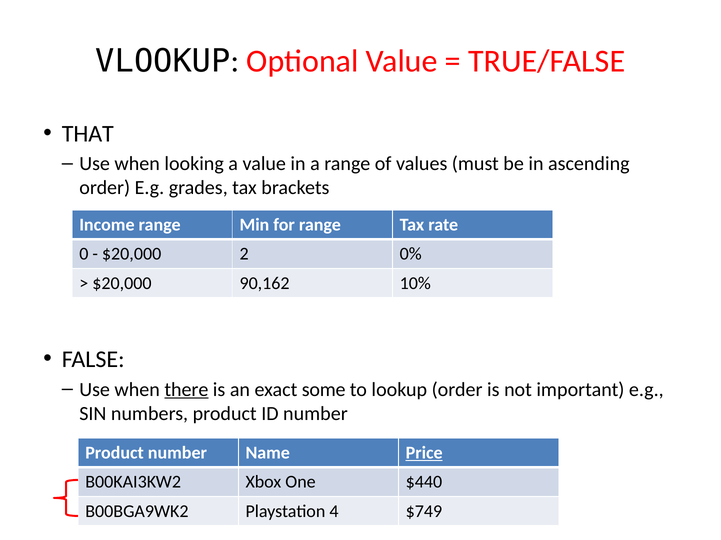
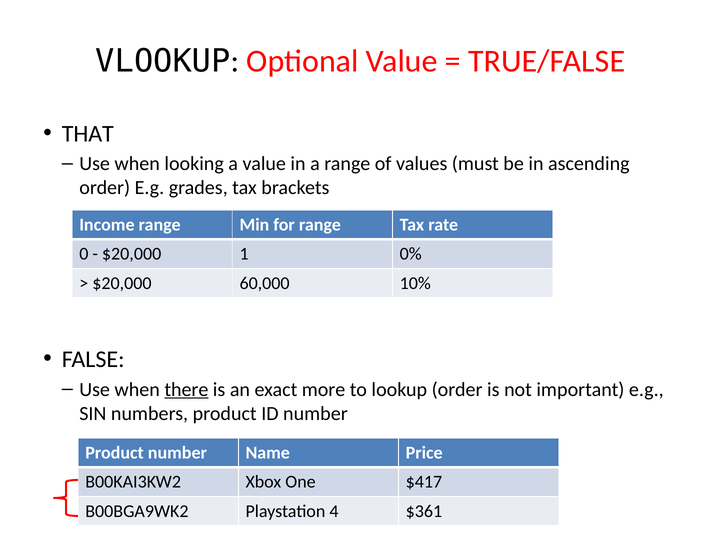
2: 2 -> 1 (244, 254)
90,162: 90,162 -> 60,000 (265, 284)
some: some -> more (324, 390)
Price underline: present -> none (424, 453)
$440: $440 -> $417 (424, 483)
$749: $749 -> $361 (424, 512)
